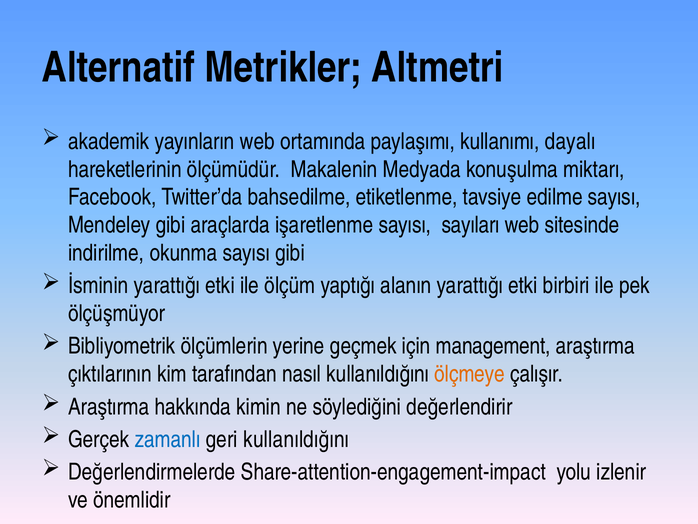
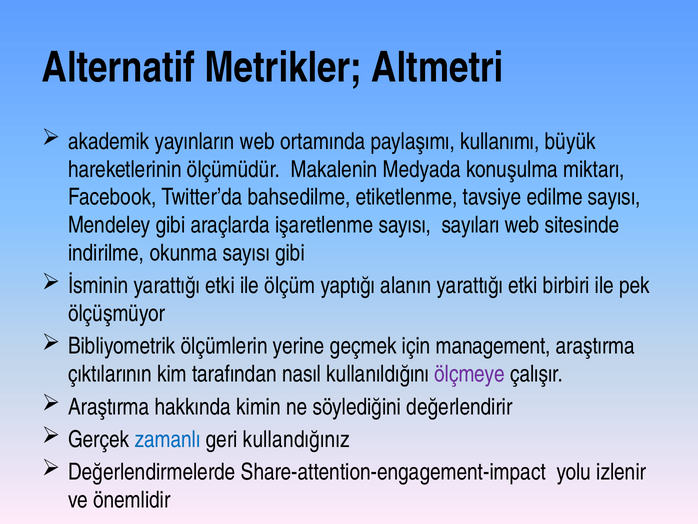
dayalı: dayalı -> büyük (570, 141)
ölçmeye colour: orange -> purple (470, 374)
geri kullanıldığını: kullanıldığını -> kullandığınız (296, 439)
